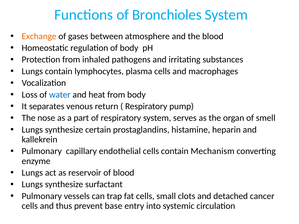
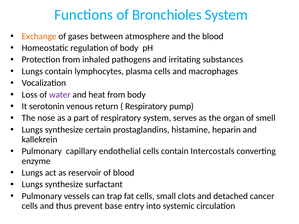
water colour: blue -> purple (60, 95)
separates: separates -> serotonin (47, 106)
Mechanism: Mechanism -> Intercostals (213, 151)
